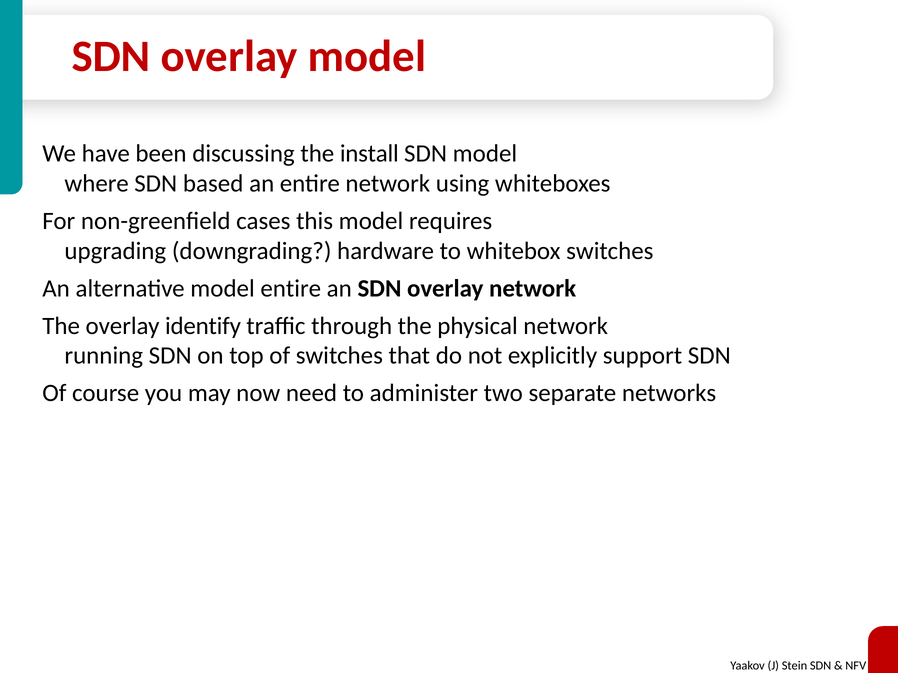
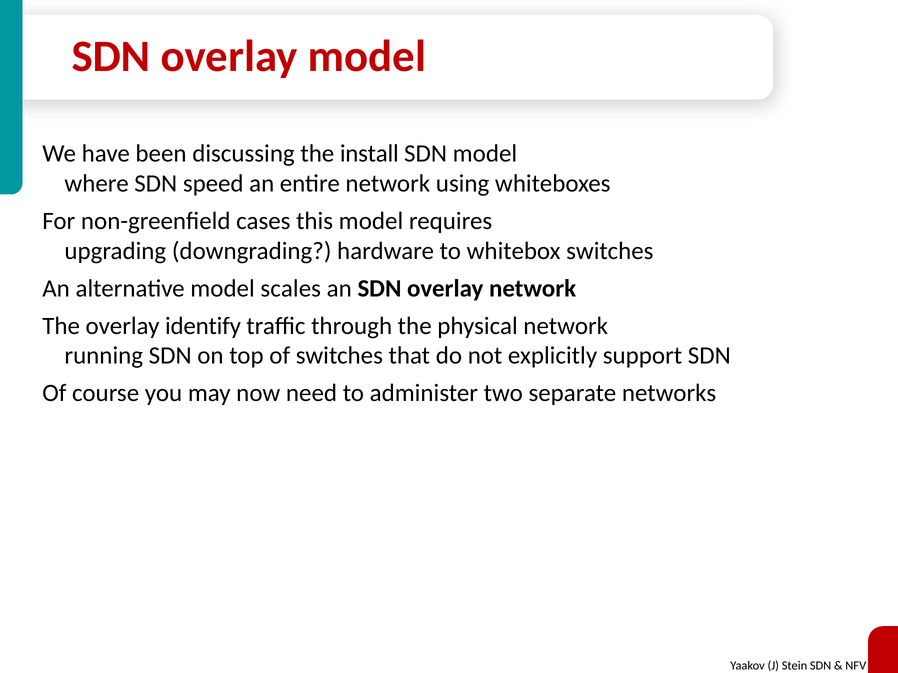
based: based -> speed (213, 184)
model entire: entire -> scales (291, 289)
